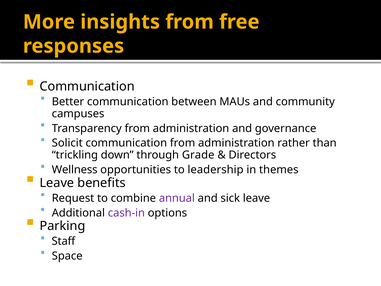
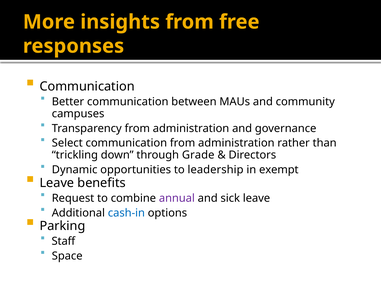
Solicit: Solicit -> Select (67, 143)
Wellness: Wellness -> Dynamic (75, 170)
themes: themes -> exempt (279, 170)
cash-in colour: purple -> blue (126, 213)
